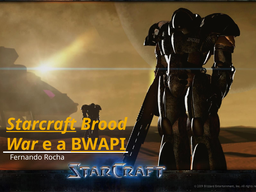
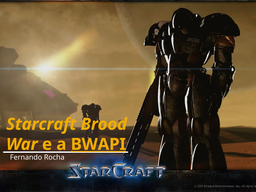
Starcraft underline: present -> none (41, 124)
